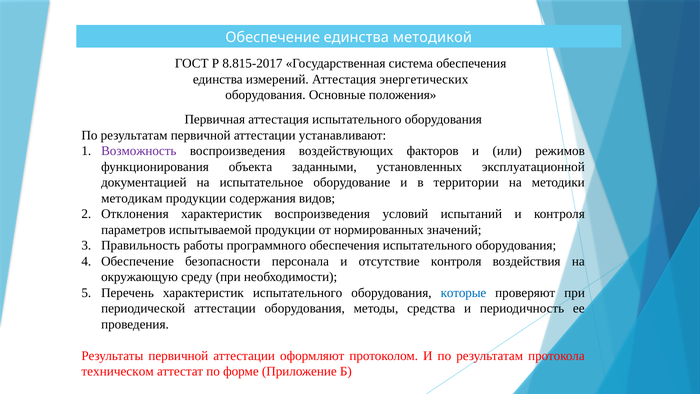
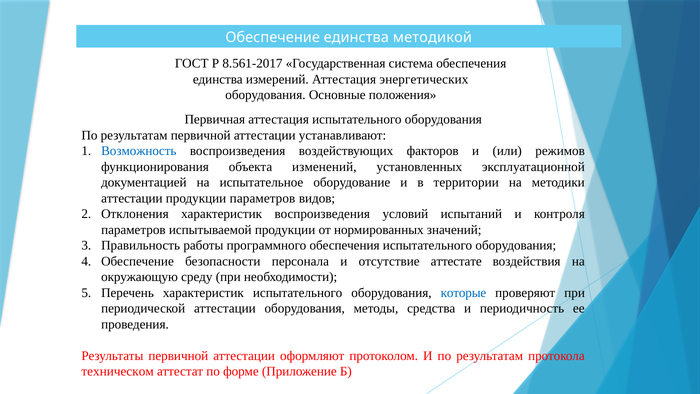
8.815-2017: 8.815-2017 -> 8.561-2017 (252, 63)
Возможность colour: purple -> blue (139, 151)
заданными: заданными -> изменений (324, 167)
методикам: методикам -> аттестации (132, 198)
продукции содержания: содержания -> параметров (263, 198)
отсутствие контроля: контроля -> аттестате (456, 261)
